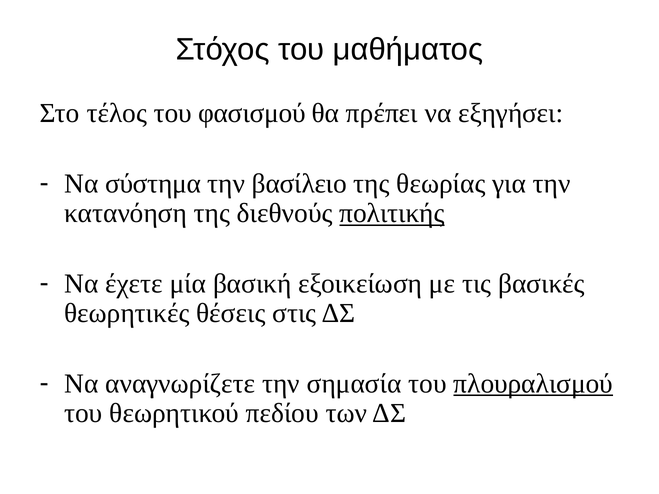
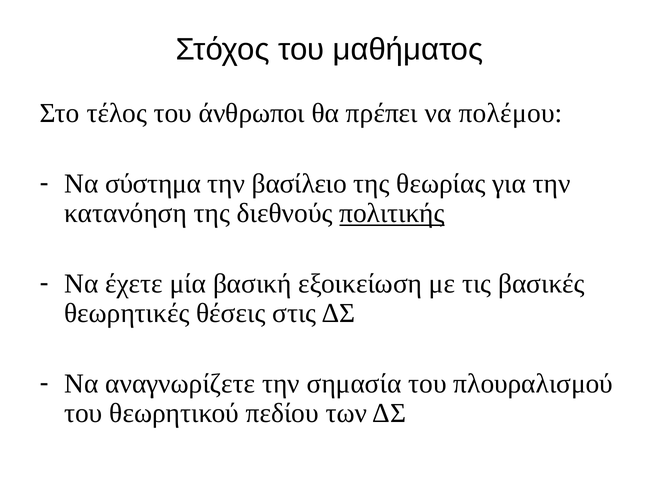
φασισμού: φασισμού -> άνθρωποι (252, 113)
εξηγήσει: εξηγήσει -> πολέμου (511, 113)
πλουραλισμού underline: present -> none (533, 384)
